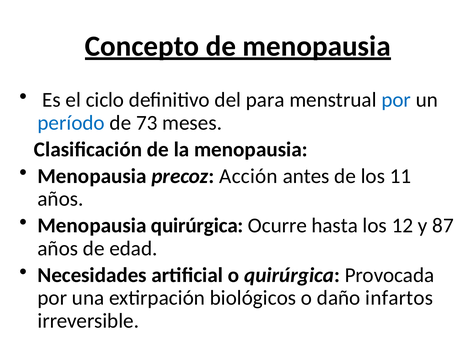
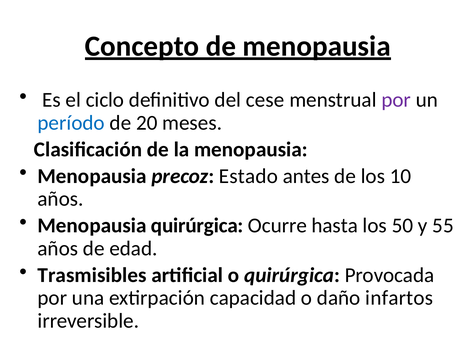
para: para -> cese (265, 100)
por colour: blue -> purple (396, 100)
73: 73 -> 20 (147, 123)
Acción: Acción -> Estado (248, 176)
11: 11 -> 10 (401, 176)
12: 12 -> 50 (402, 226)
87: 87 -> 55 (443, 226)
Necesidades: Necesidades -> Trasmisibles (92, 275)
biológicos: biológicos -> capacidad (253, 298)
